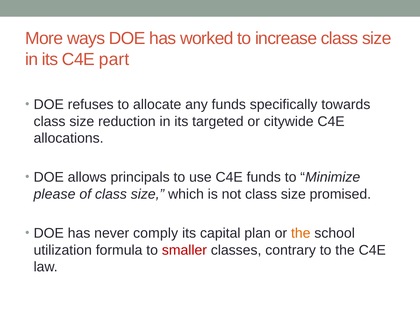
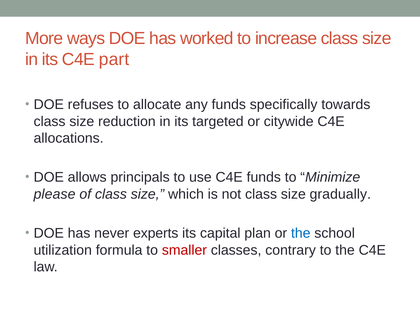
promised: promised -> gradually (340, 194)
comply: comply -> experts (156, 233)
the colour: orange -> blue (301, 233)
